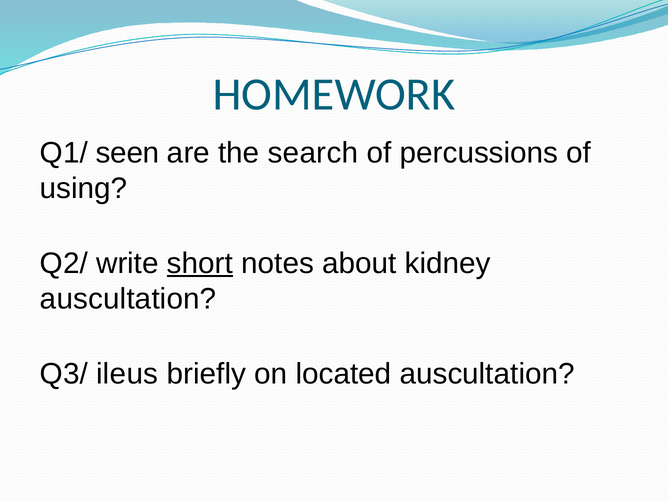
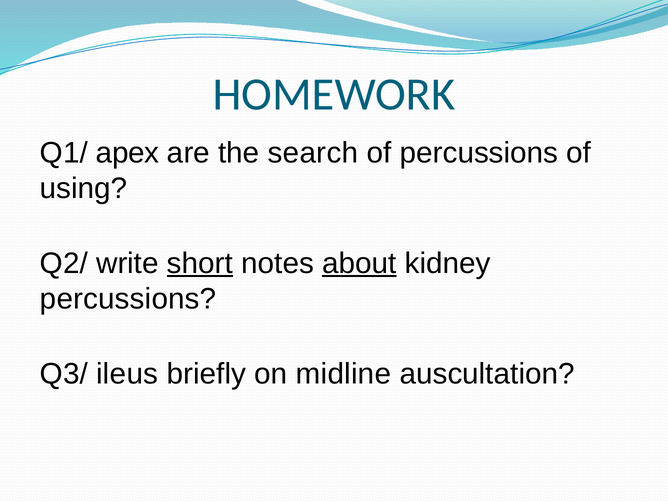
seen: seen -> apex (128, 153)
about underline: none -> present (359, 263)
auscultation: auscultation -> percussions (128, 299)
located: located -> midline (343, 374)
